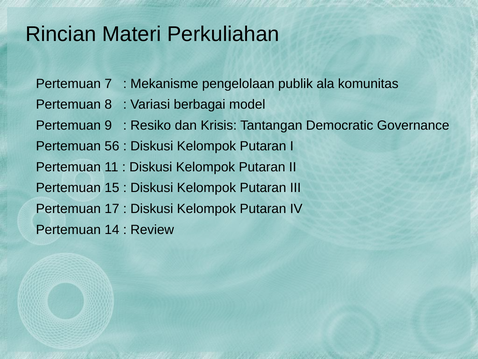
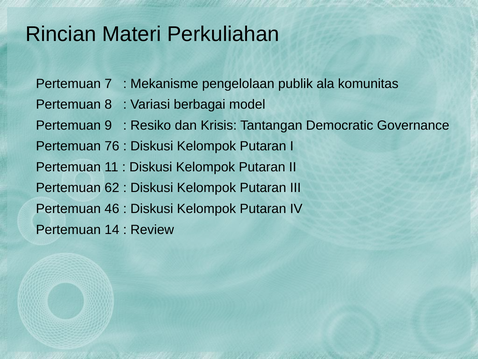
56: 56 -> 76 (112, 146)
15: 15 -> 62 (112, 188)
17: 17 -> 46 (112, 208)
